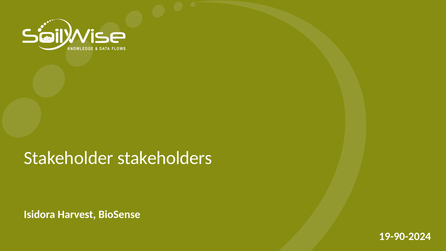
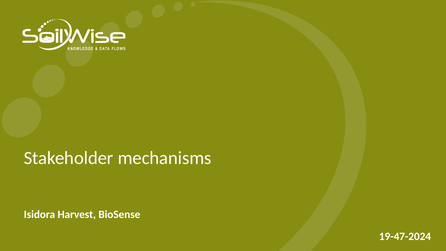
stakeholders: stakeholders -> mechanisms (165, 158)
19-90-2024: 19-90-2024 -> 19-47-2024 (405, 236)
